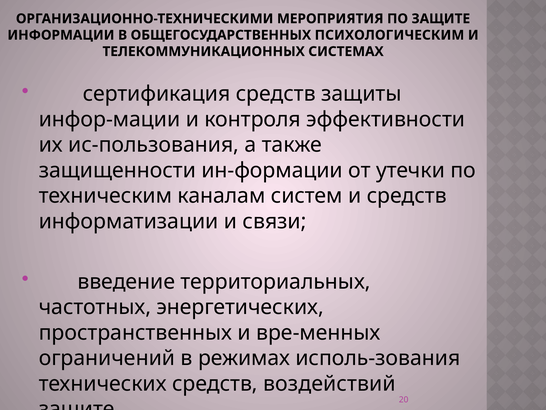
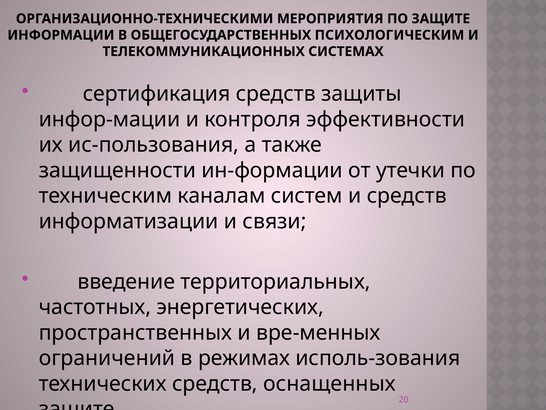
воздействий: воздействий -> оснащенных (329, 383)
